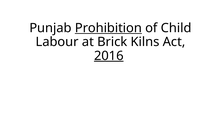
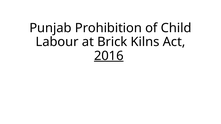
Prohibition underline: present -> none (108, 28)
